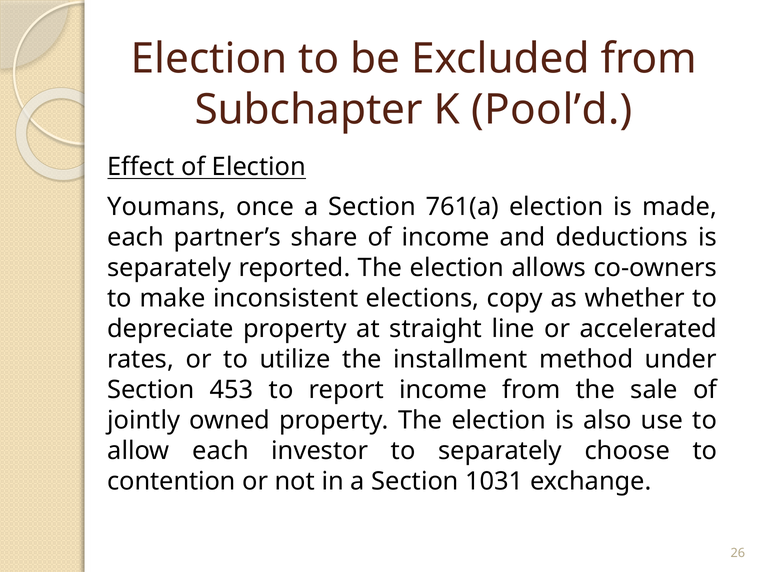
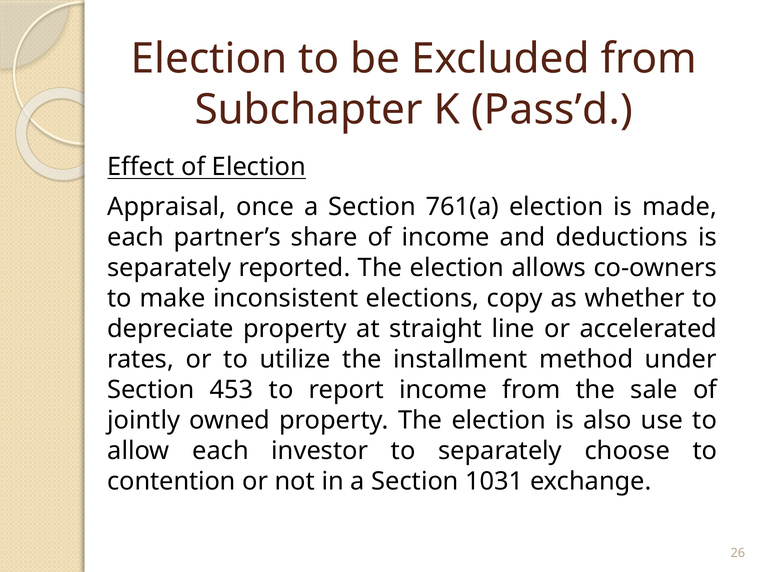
Pool’d: Pool’d -> Pass’d (552, 110)
Youmans: Youmans -> Appraisal (167, 207)
